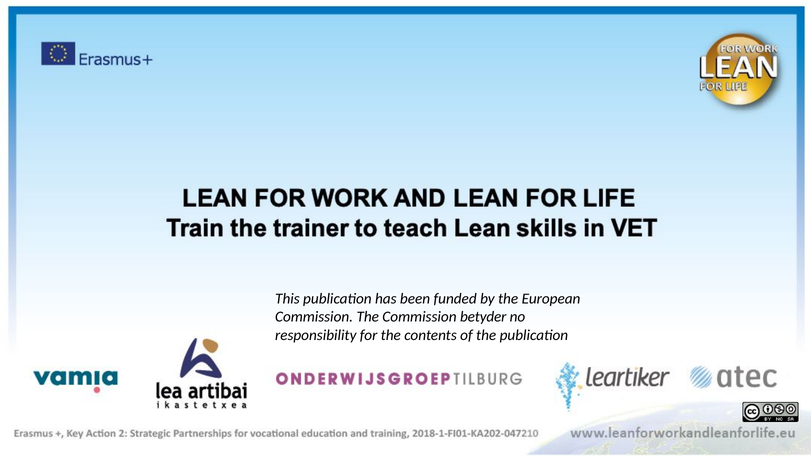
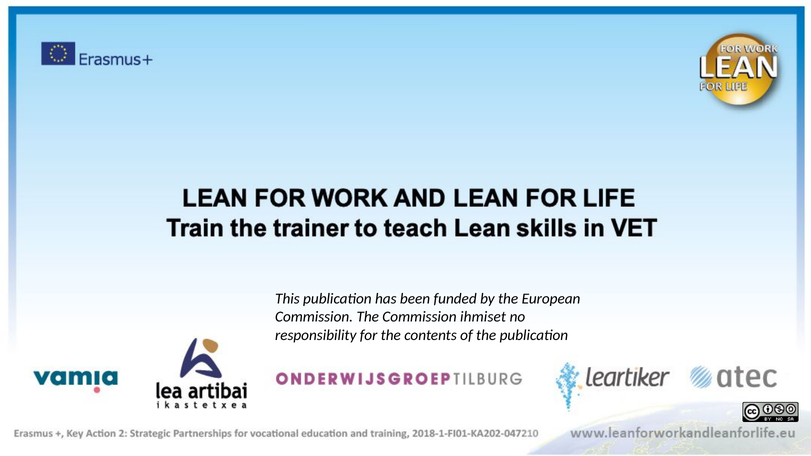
betyder: betyder -> ihmiset (483, 317)
